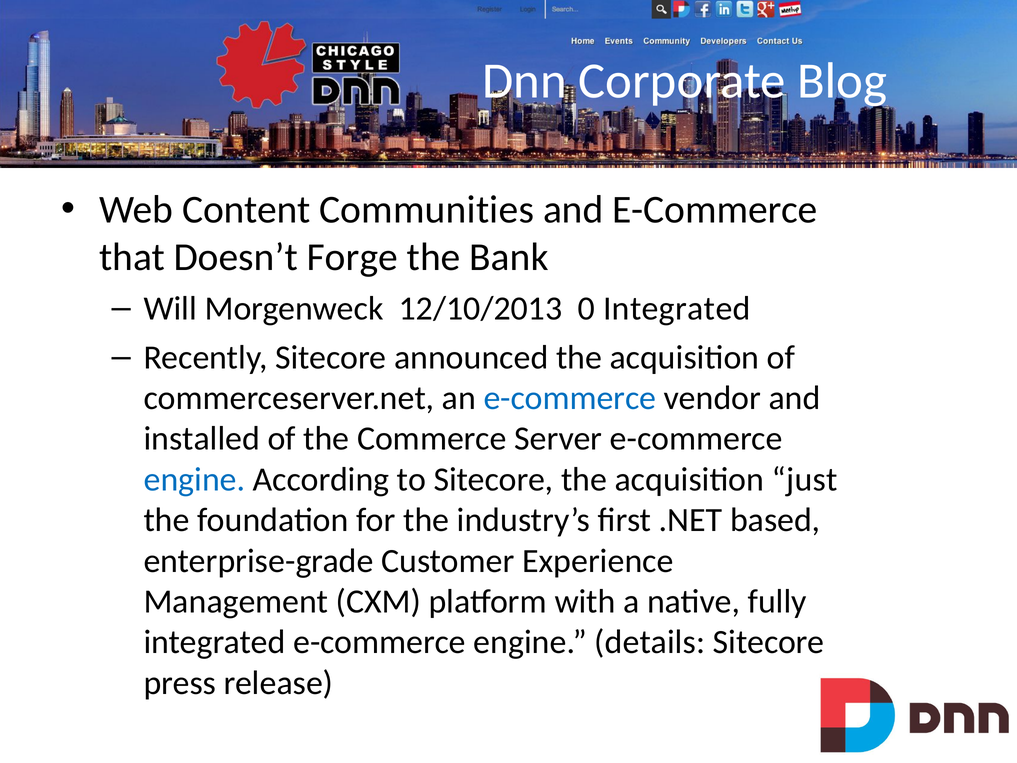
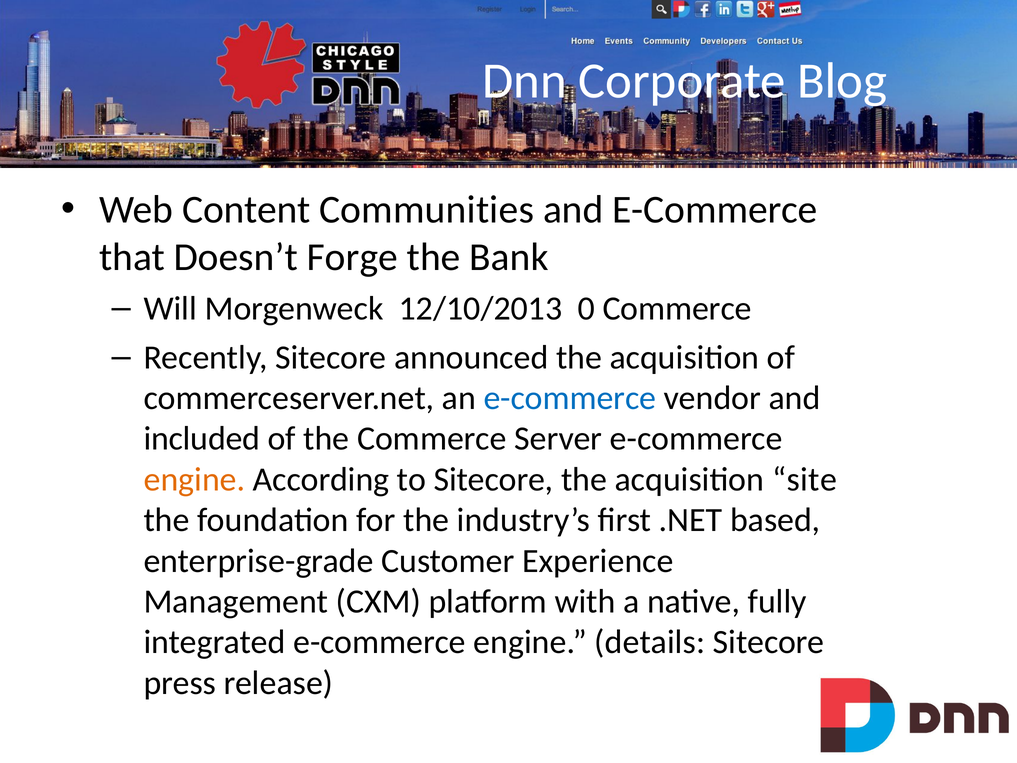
0 Integrated: Integrated -> Commerce (677, 309)
installed: installed -> included (202, 439)
engine colour: blue -> orange (194, 479)
just: just -> site (805, 479)
